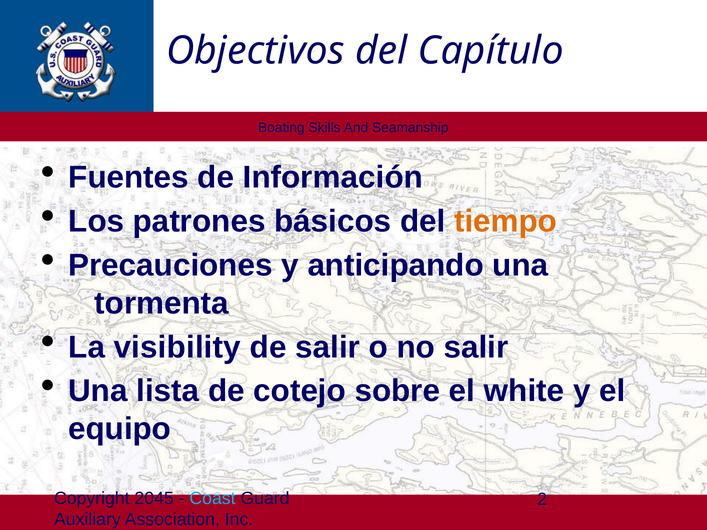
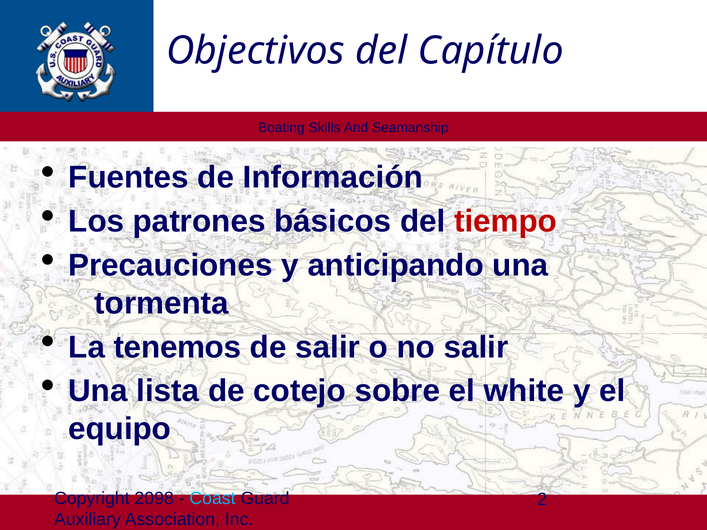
tiempo colour: orange -> red (506, 222)
visibility: visibility -> tenemos (178, 347)
2045: 2045 -> 2098 (154, 498)
